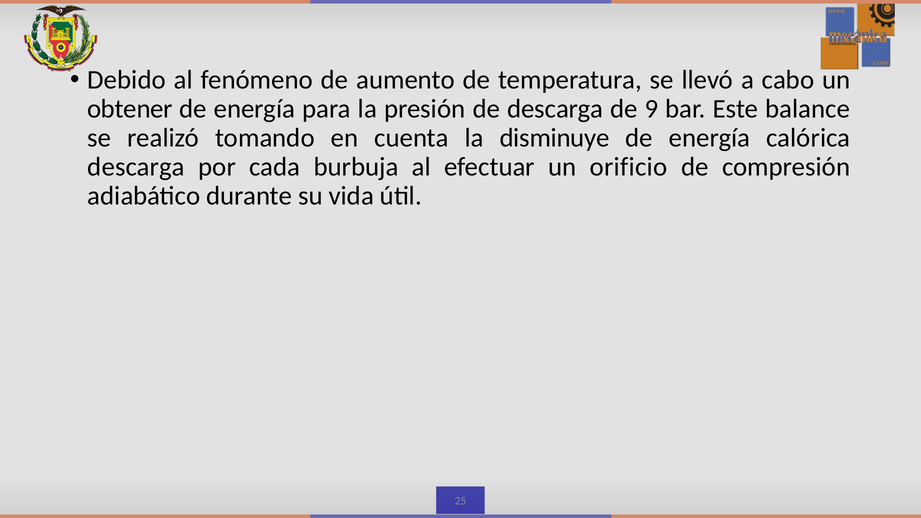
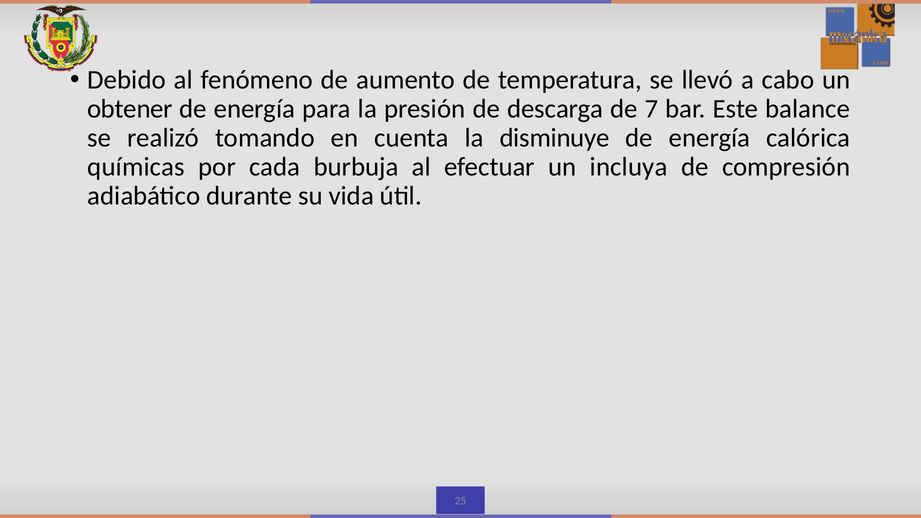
9: 9 -> 7 (651, 109)
descarga: descarga -> químicas (136, 167)
orificio: orificio -> incluya (629, 167)
